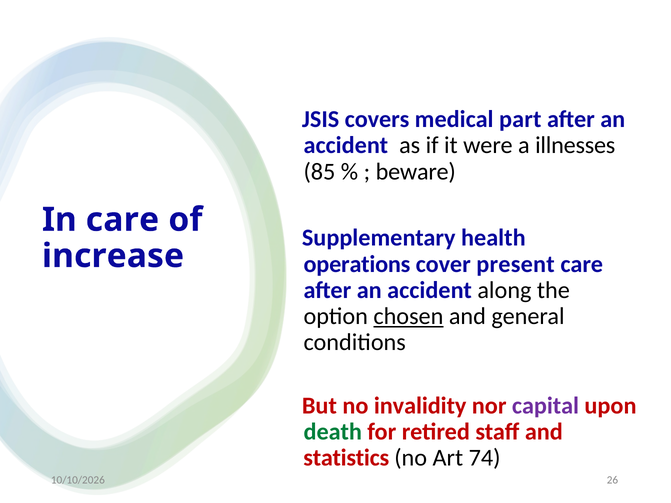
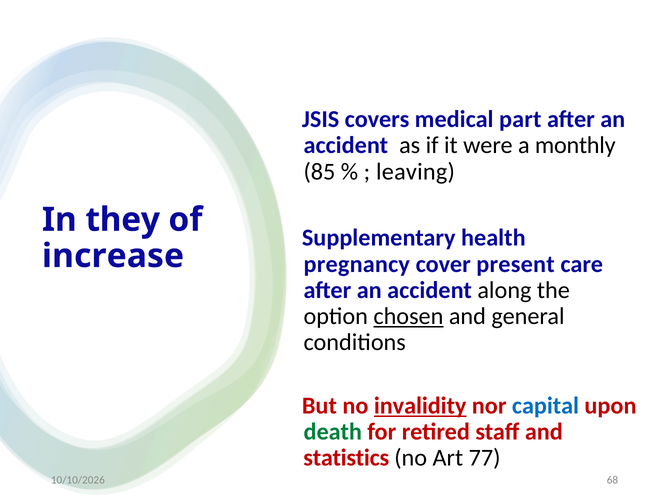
illnesses: illnesses -> monthly (575, 146)
beware: beware -> leaving (415, 172)
In care: care -> they (123, 220)
operations: operations -> pregnancy (357, 264)
invalidity underline: none -> present (420, 406)
capital colour: purple -> blue (545, 406)
74: 74 -> 77 (485, 458)
26: 26 -> 68 (612, 480)
